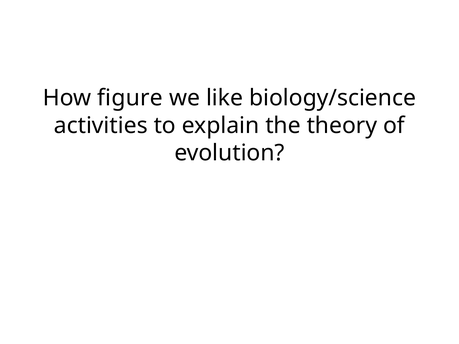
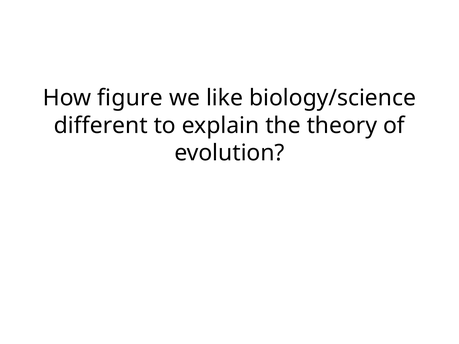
activities: activities -> different (101, 126)
